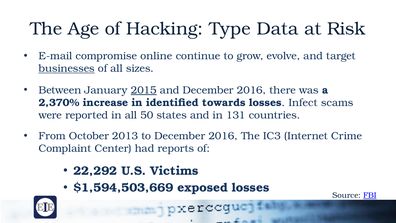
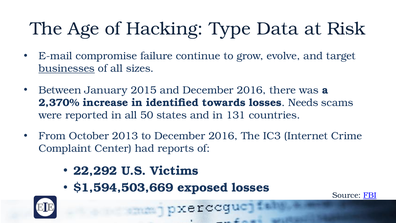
online: online -> failure (156, 56)
2015 underline: present -> none (144, 90)
Infect: Infect -> Needs (303, 103)
